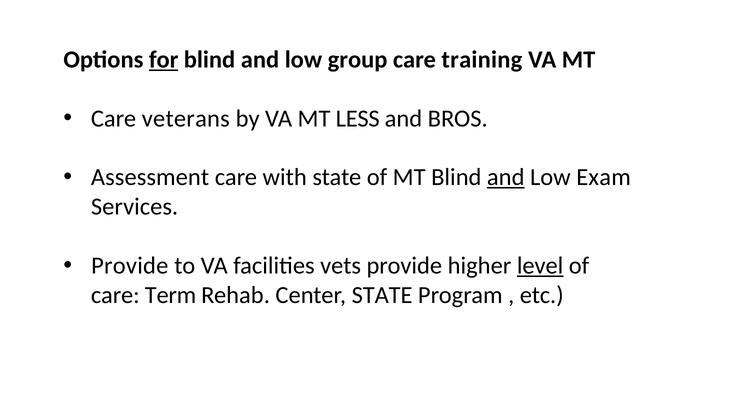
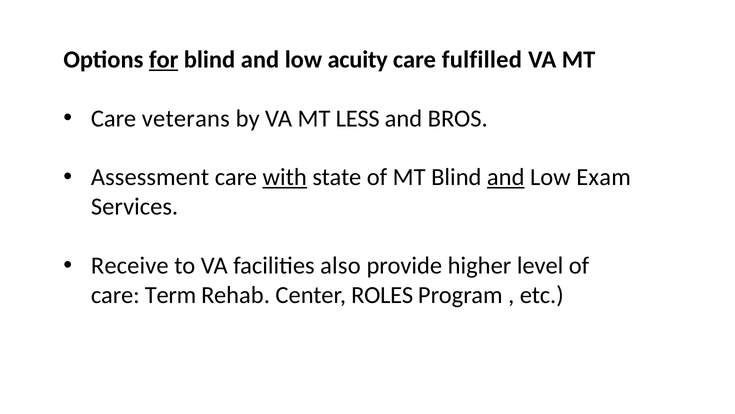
group: group -> acuity (358, 59)
training: training -> fulfilled (482, 59)
with underline: none -> present (285, 177)
Provide: Provide -> Receive (130, 265)
vets: vets -> also (340, 265)
level underline: present -> none (540, 265)
Center STATE: STATE -> ROLES (382, 295)
